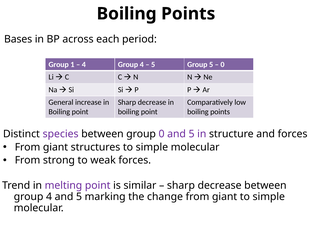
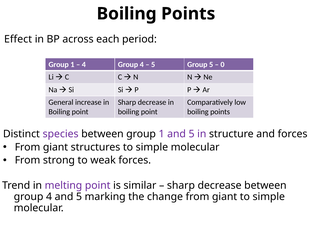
Bases: Bases -> Effect (18, 39)
between group 0: 0 -> 1 (162, 134)
